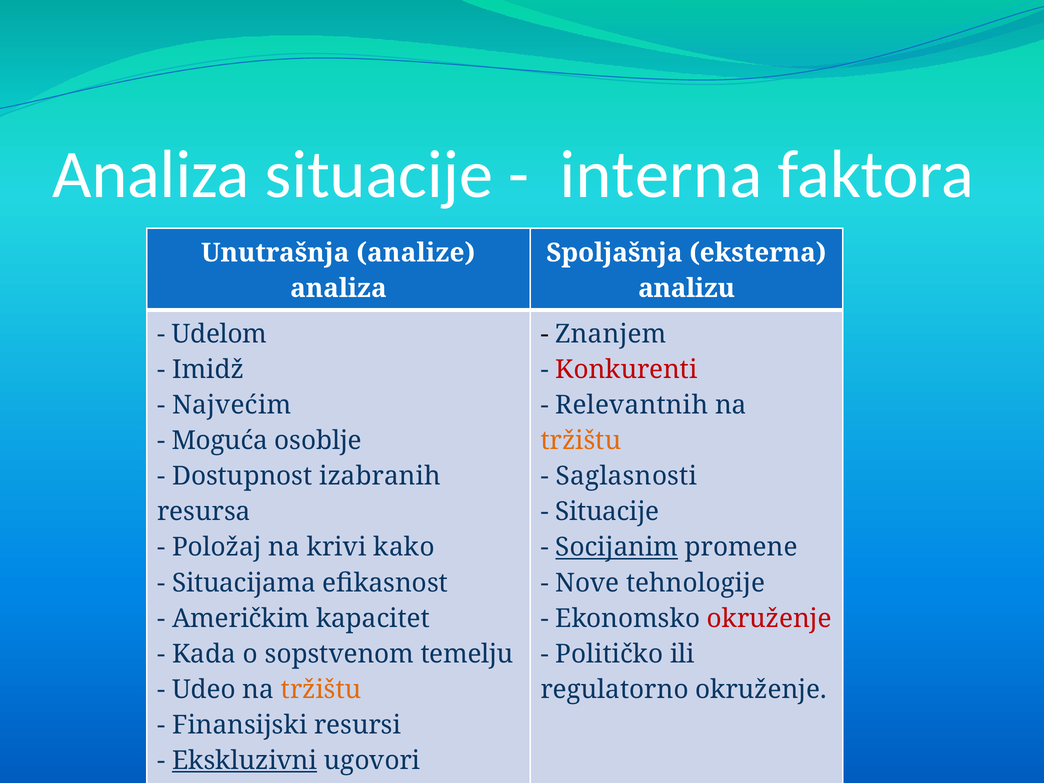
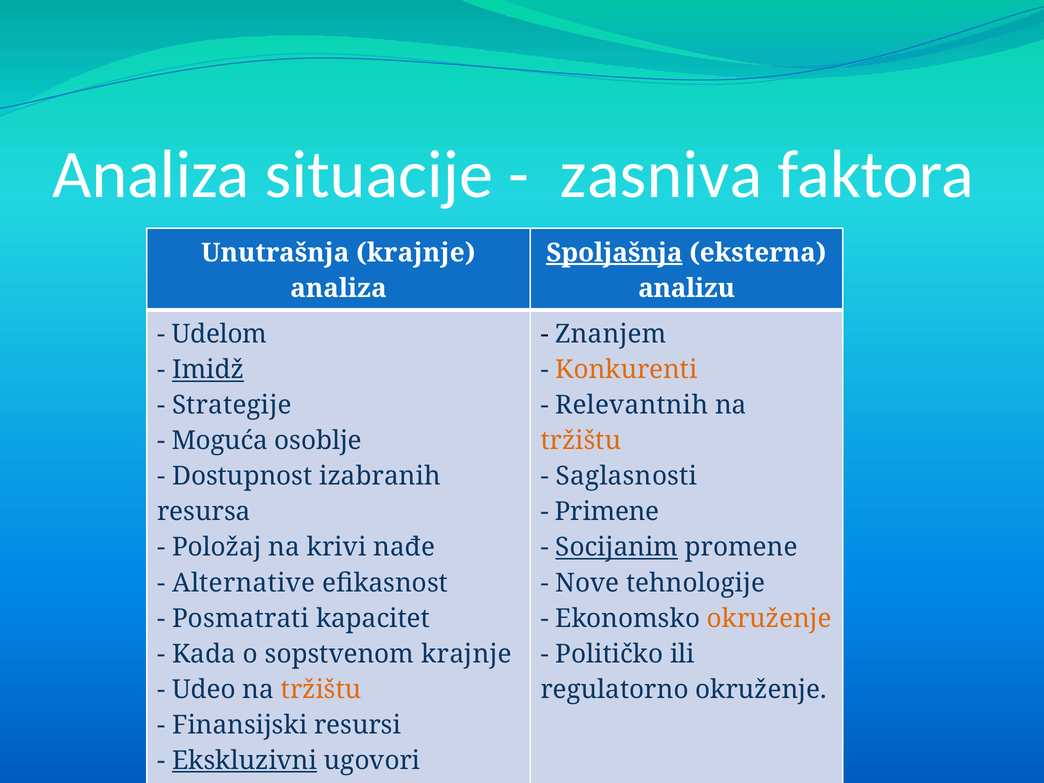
interna: interna -> zasniva (661, 175)
Unutrašnja analize: analize -> krajnje (416, 253)
Spoljašnja underline: none -> present (614, 253)
Imidž underline: none -> present (208, 370)
Konkurenti colour: red -> orange (626, 370)
Najvećim: Najvećim -> Strategije (232, 405)
Situacije: Situacije -> Primene (607, 512)
kako: kako -> nađe (404, 547)
Situacijama: Situacijama -> Alternative (244, 583)
Američkim: Američkim -> Posmatrati (241, 618)
okruženje colour: red -> orange (769, 618)
sopstvenom temelju: temelju -> krajnje (467, 654)
